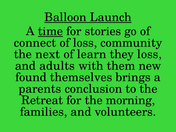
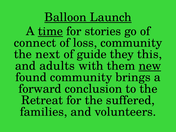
learn: learn -> guide (92, 54)
they loss: loss -> this (150, 54)
new underline: none -> present (150, 66)
found themselves: themselves -> community (81, 77)
parents: parents -> forward (40, 89)
morning: morning -> suffered (130, 100)
